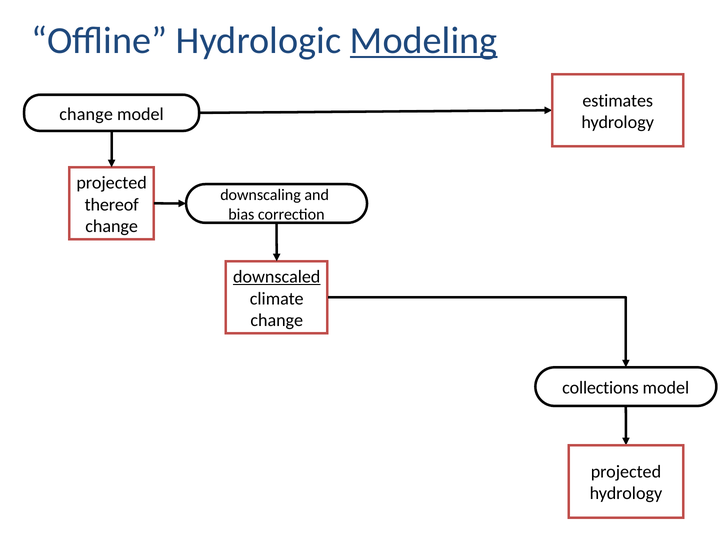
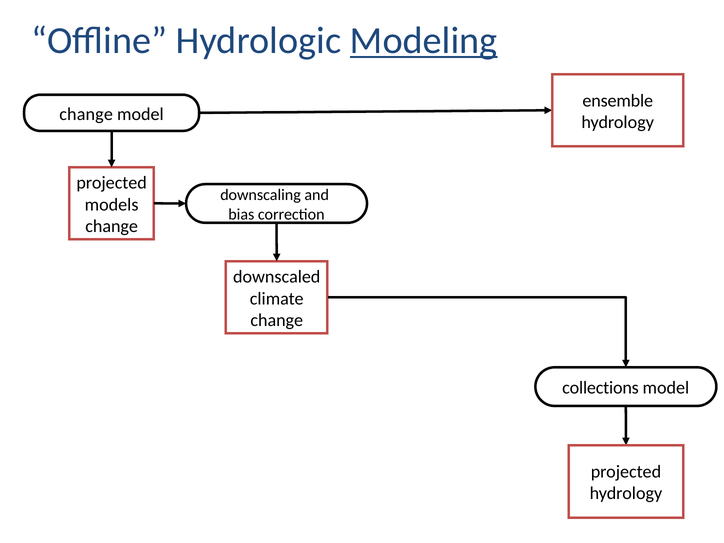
estimates: estimates -> ensemble (618, 101)
thereof: thereof -> models (112, 205)
downscaled underline: present -> none (277, 277)
